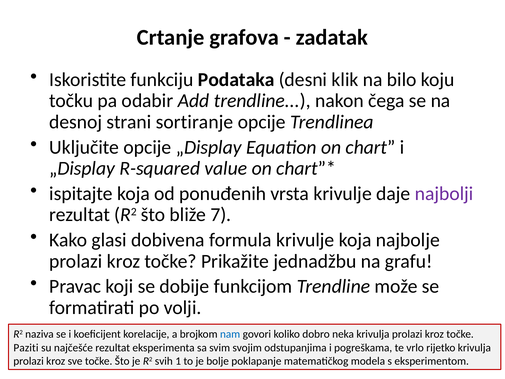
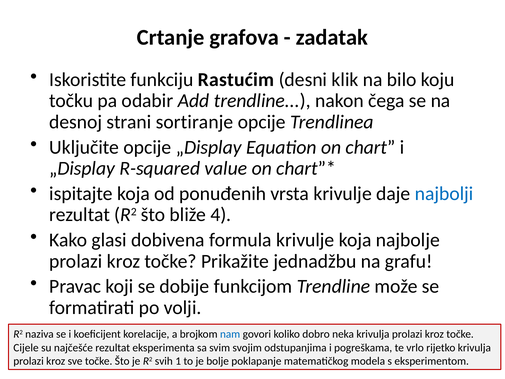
Podataka: Podataka -> Rastućim (236, 80)
najbolji colour: purple -> blue (444, 193)
7: 7 -> 4 (221, 215)
Paziti: Paziti -> Cijele (26, 347)
